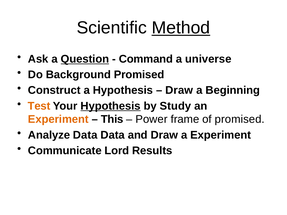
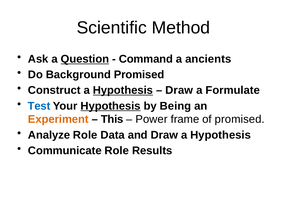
Method underline: present -> none (181, 28)
universe: universe -> ancients (208, 59)
Hypothesis underline: none -> present (123, 90)
Beginning: Beginning -> Formulate (233, 90)
Test colour: orange -> blue (39, 106)
Study: Study -> Being (175, 106)
Analyze Data: Data -> Role (85, 135)
Draw a Experiment: Experiment -> Hypothesis (221, 135)
Communicate Lord: Lord -> Role (117, 151)
